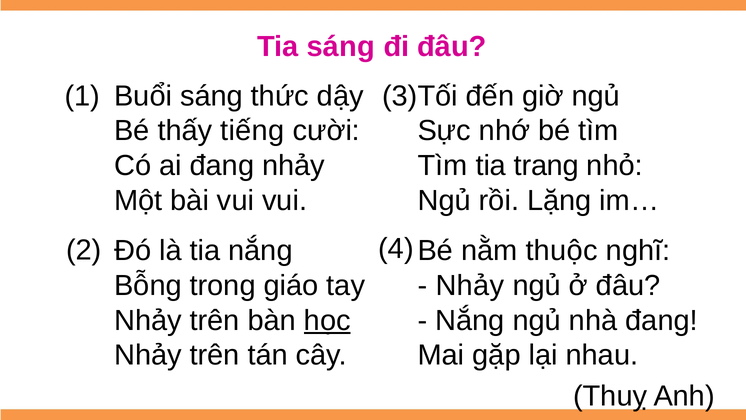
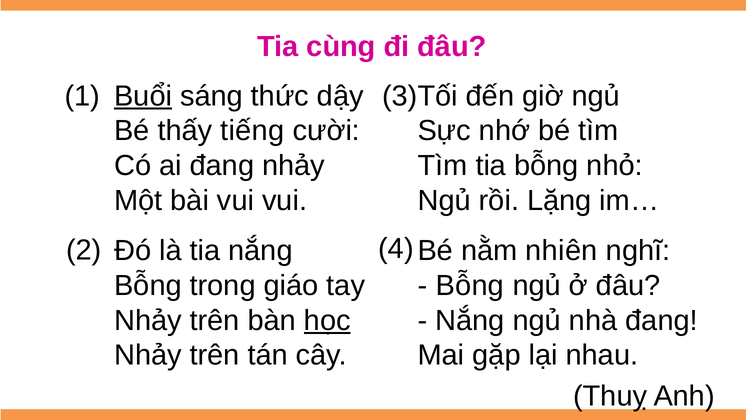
Tia sáng: sáng -> cùng (341, 46)
Buổi underline: none -> present (143, 96)
tia trang: trang -> bỗng (546, 166)
thuộc: thuộc -> nhiên (562, 251)
Nhảy: Nhảy -> Bỗng (470, 285)
